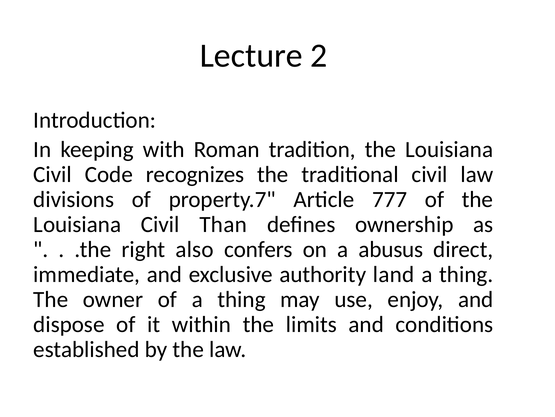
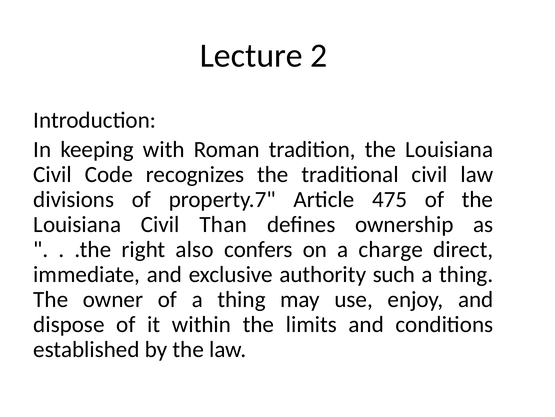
777: 777 -> 475 (390, 199)
abusus: abusus -> charge (391, 249)
land: land -> such (394, 274)
